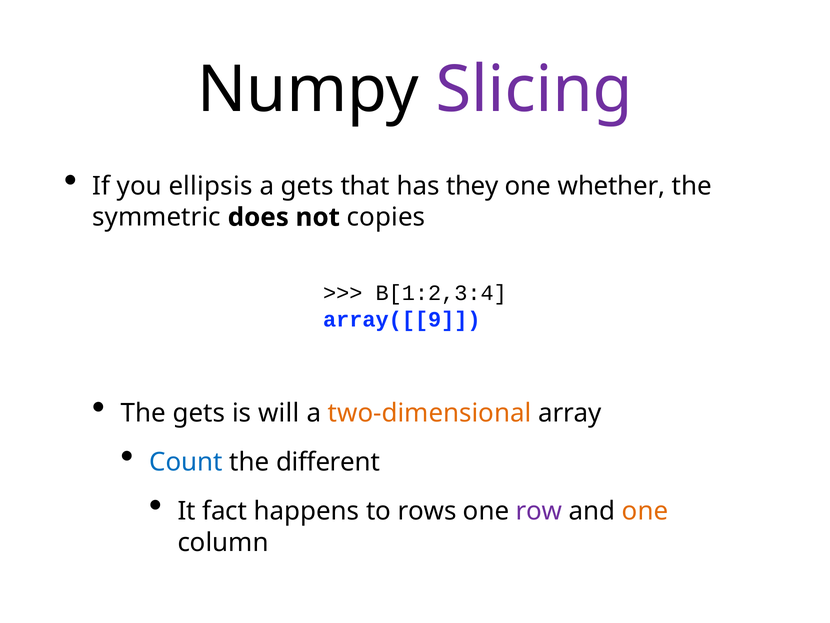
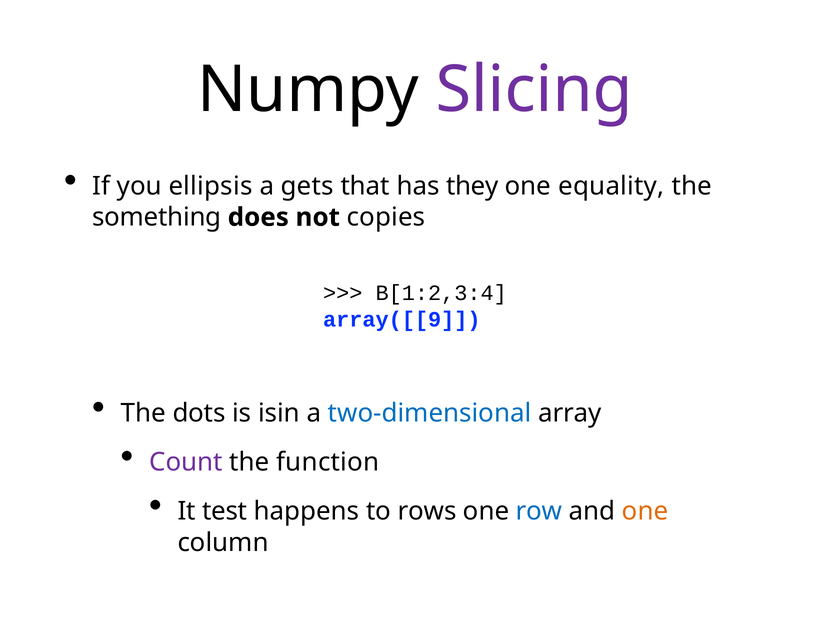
whether: whether -> equality (611, 186)
symmetric: symmetric -> something (157, 217)
The gets: gets -> dots (199, 413)
will: will -> isin (279, 413)
two-dimensional colour: orange -> blue (430, 413)
Count colour: blue -> purple (186, 462)
different: different -> function (328, 462)
fact: fact -> test (225, 511)
row colour: purple -> blue (539, 511)
